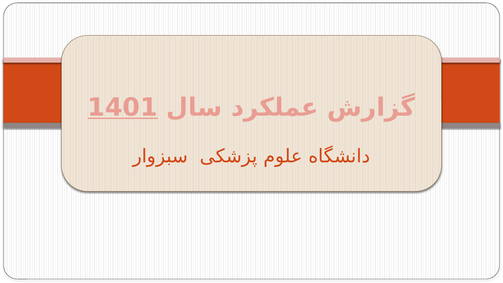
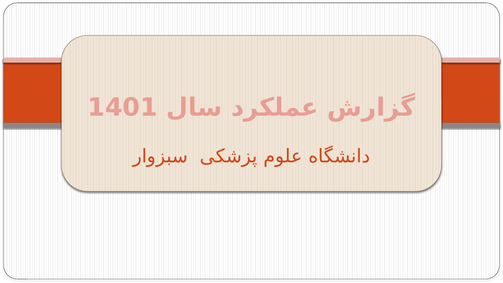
1401 underline: present -> none (123, 108)
